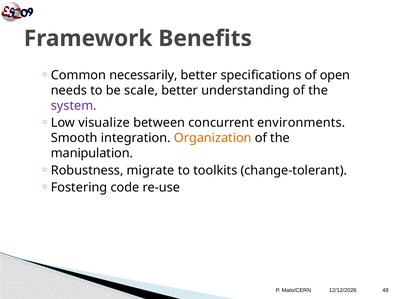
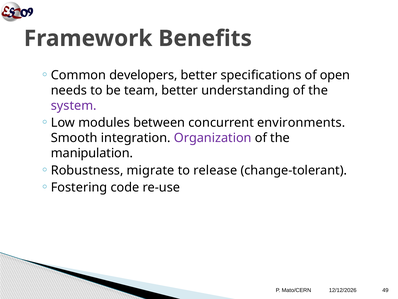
necessarily: necessarily -> developers (143, 75)
scale: scale -> team (141, 90)
visualize: visualize -> modules (104, 123)
Organization colour: orange -> purple (213, 138)
toolkits: toolkits -> release (215, 170)
